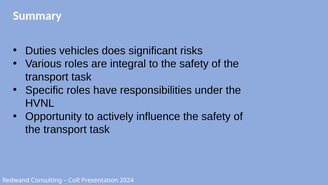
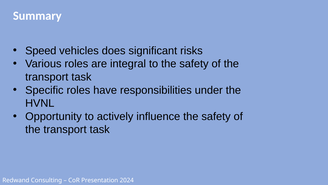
Duties: Duties -> Speed (41, 51)
